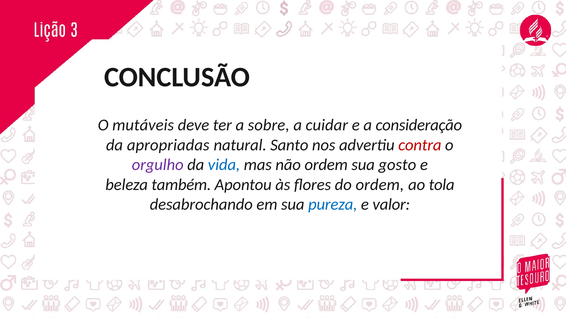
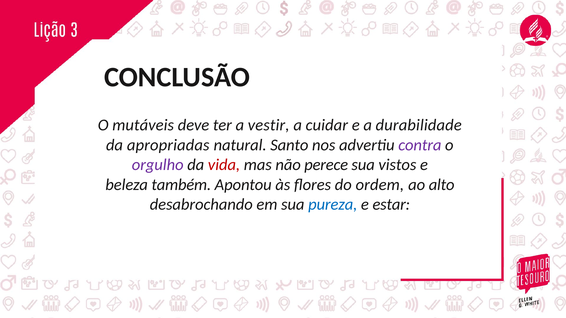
sobre: sobre -> vestir (269, 125)
consideração: consideração -> durabilidade (419, 125)
contra colour: red -> purple (420, 145)
vida colour: blue -> red (224, 165)
não ordem: ordem -> perece (326, 165)
gosto: gosto -> vistos (397, 165)
tola: tola -> alto (442, 185)
valor: valor -> estar (391, 205)
